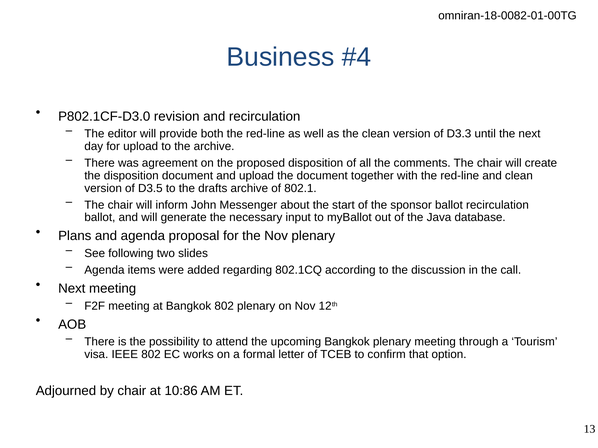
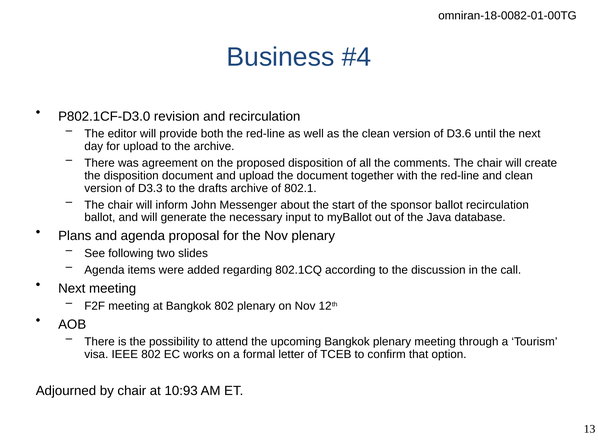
D3.3: D3.3 -> D3.6 (459, 134)
D3.5: D3.5 -> D3.3 (150, 188)
10:86: 10:86 -> 10:93 (181, 391)
